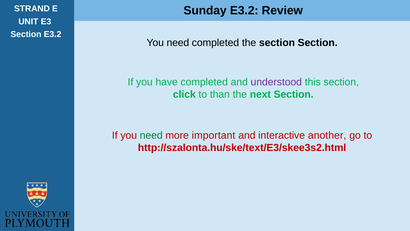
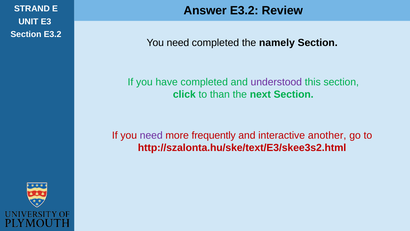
Sunday: Sunday -> Answer (205, 11)
the section: section -> namely (277, 43)
need colour: green -> purple (151, 135)
important: important -> frequently (214, 135)
